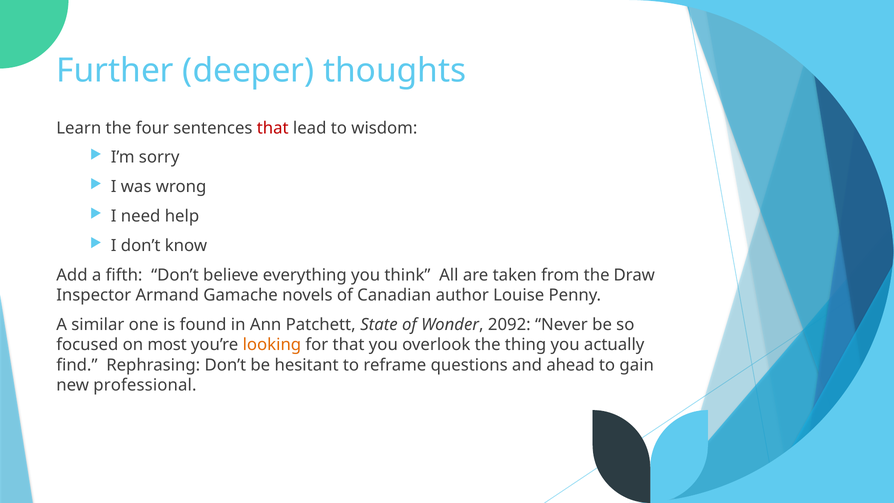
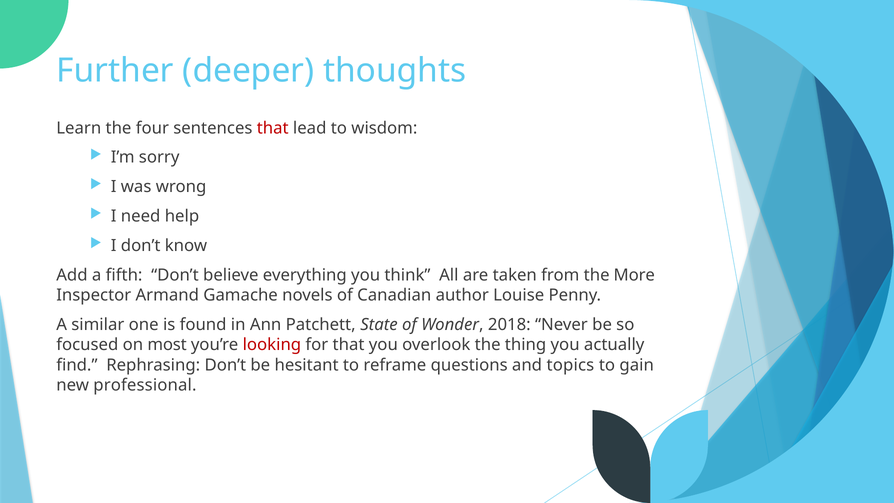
Draw: Draw -> More (634, 275)
2092: 2092 -> 2018 (509, 325)
looking colour: orange -> red (272, 345)
ahead: ahead -> topics (570, 365)
